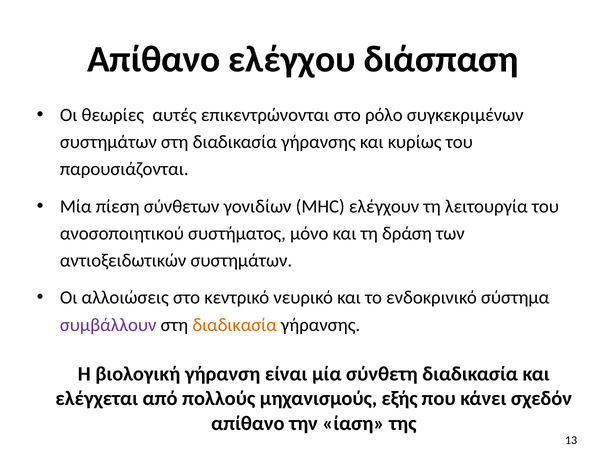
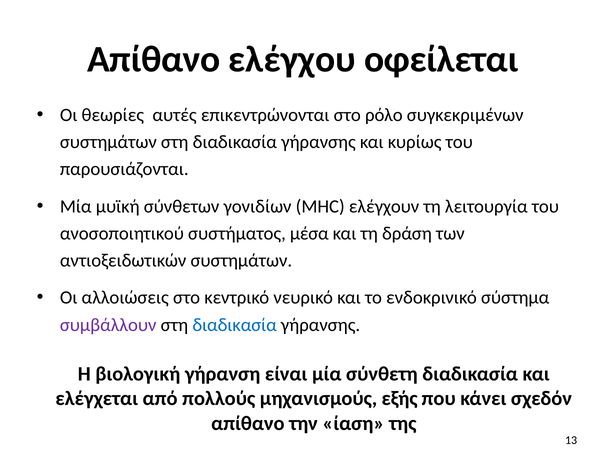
διάσπαση: διάσπαση -> οφείλεται (441, 59)
πίεση: πίεση -> μυϊκή (118, 206)
μόνο: μόνο -> μέσα (309, 233)
διαδικασία colour: orange -> blue (235, 324)
